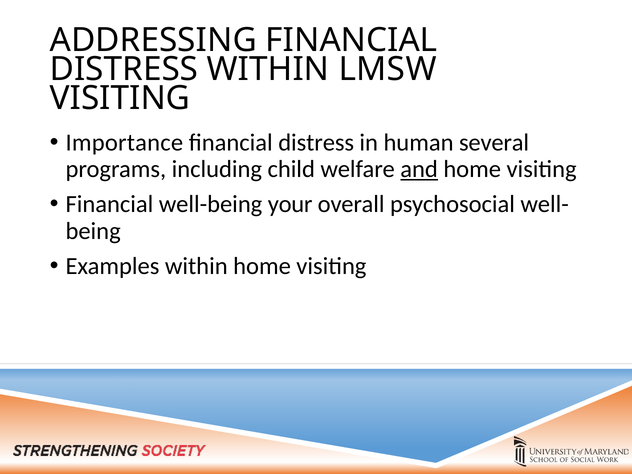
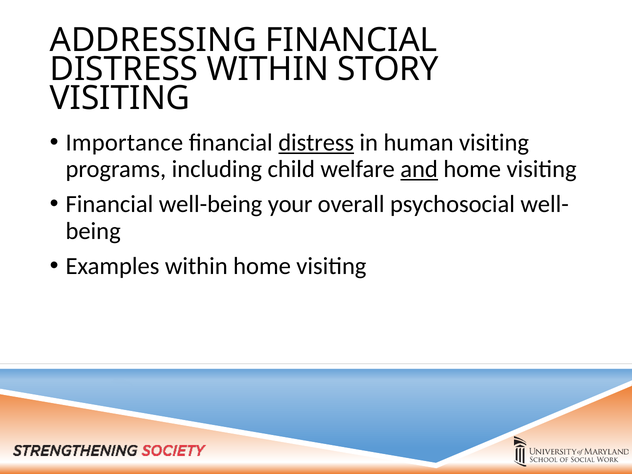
LMSW: LMSW -> STORY (388, 69)
distress underline: none -> present (316, 142)
human several: several -> visiting (494, 142)
